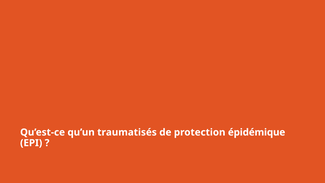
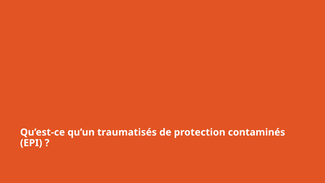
épidémique: épidémique -> contaminés (257, 132)
